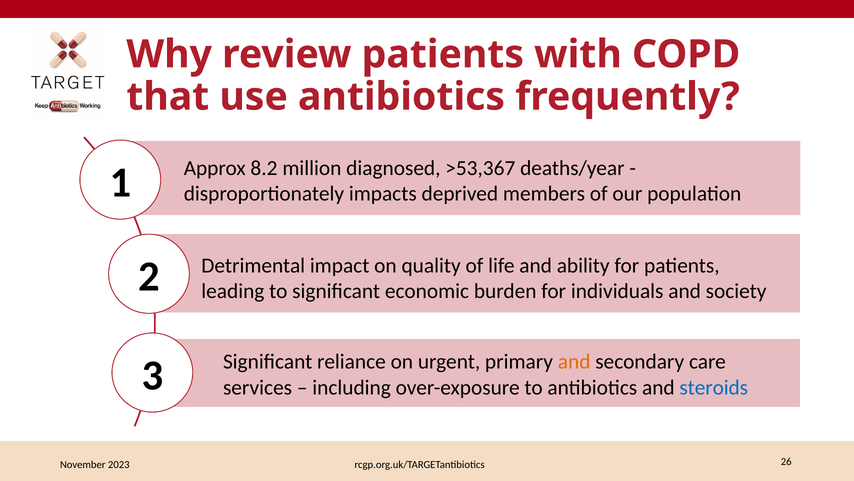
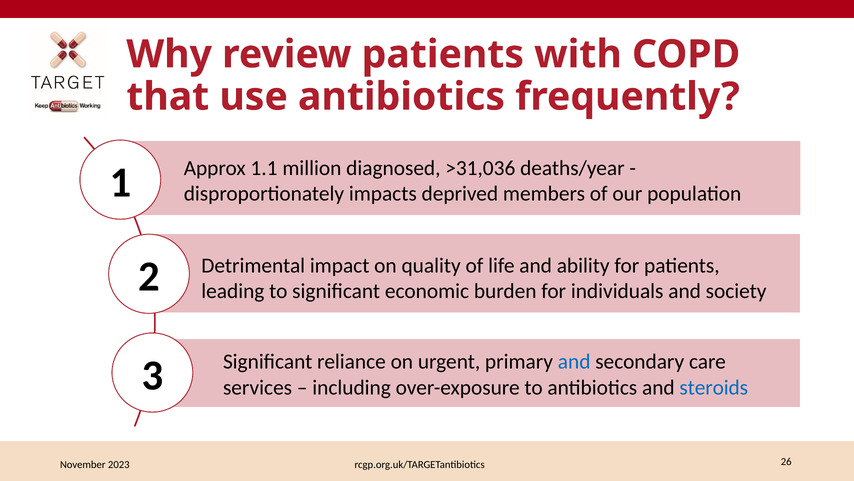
8.2: 8.2 -> 1.1 (264, 168)
>53,367: >53,367 -> >31,036 (480, 168)
and colour: orange -> blue (574, 361)
